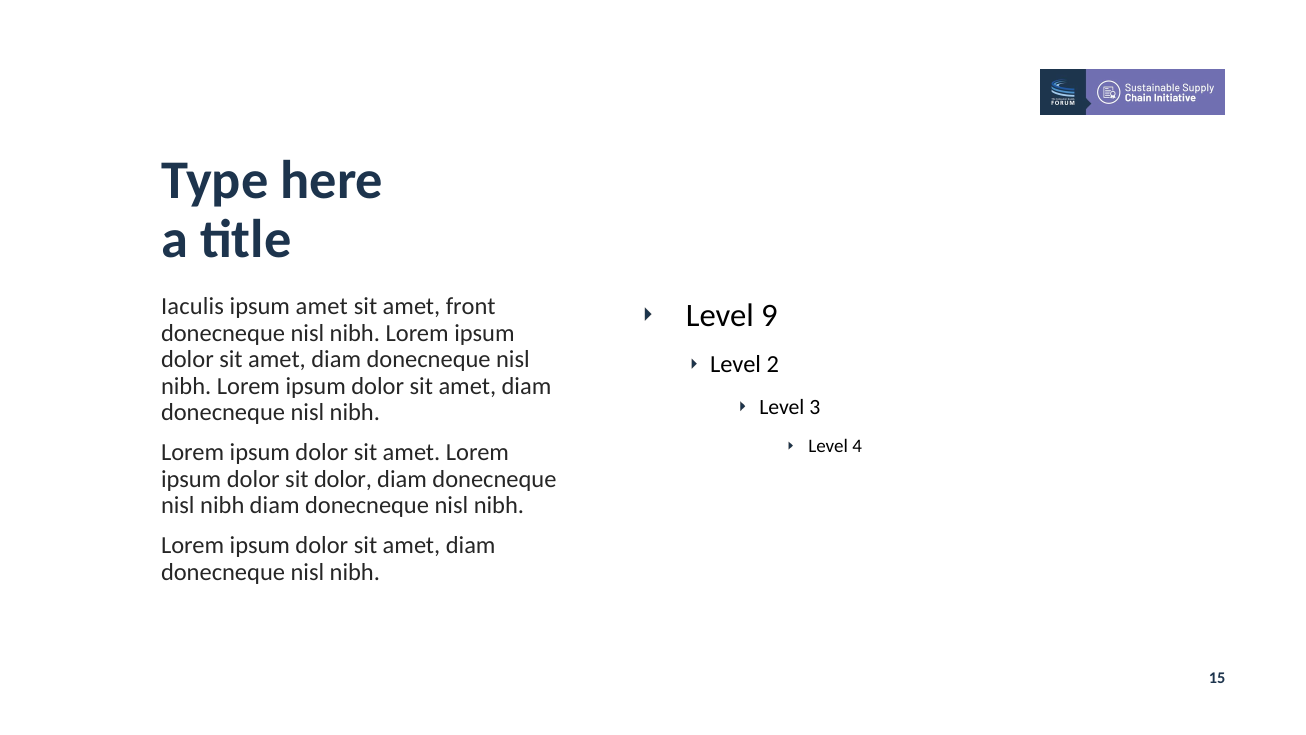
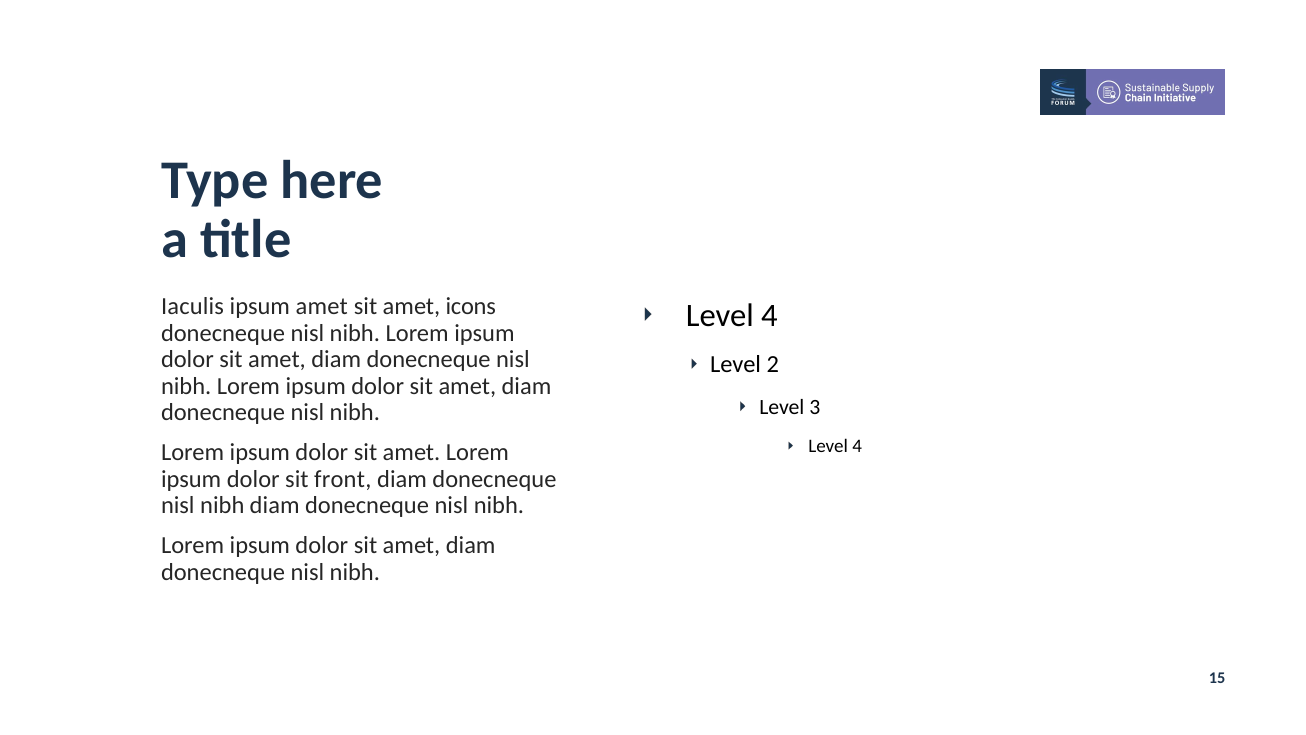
front: front -> icons (471, 307)
9: 9 -> 4 (769, 316)
sit dolor: dolor -> front (343, 479)
